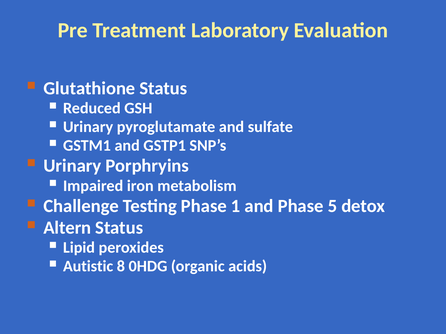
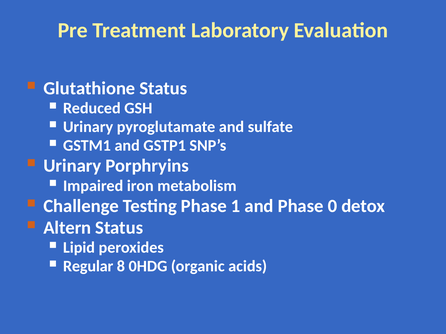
5: 5 -> 0 (332, 206)
Autistic: Autistic -> Regular (88, 267)
